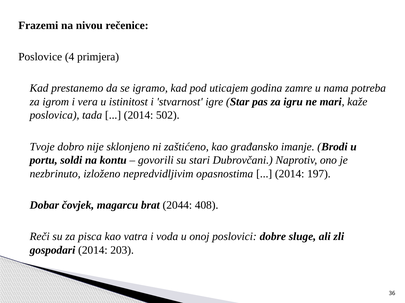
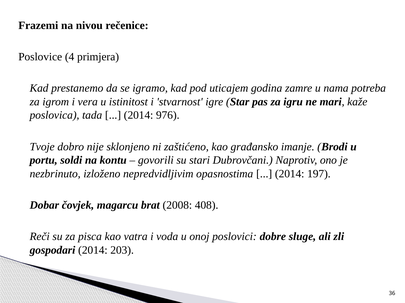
502: 502 -> 976 (168, 115)
2044: 2044 -> 2008 (177, 206)
